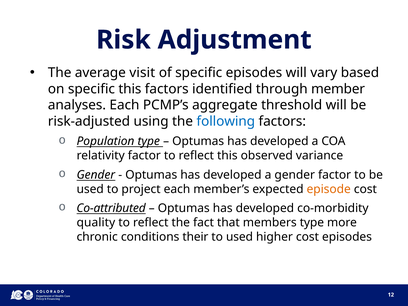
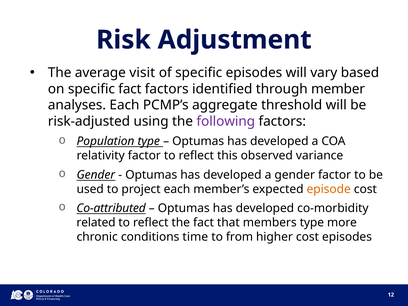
specific this: this -> fact (130, 89)
following colour: blue -> purple (226, 121)
quality: quality -> related (96, 223)
their: their -> time (195, 237)
to used: used -> from (240, 237)
